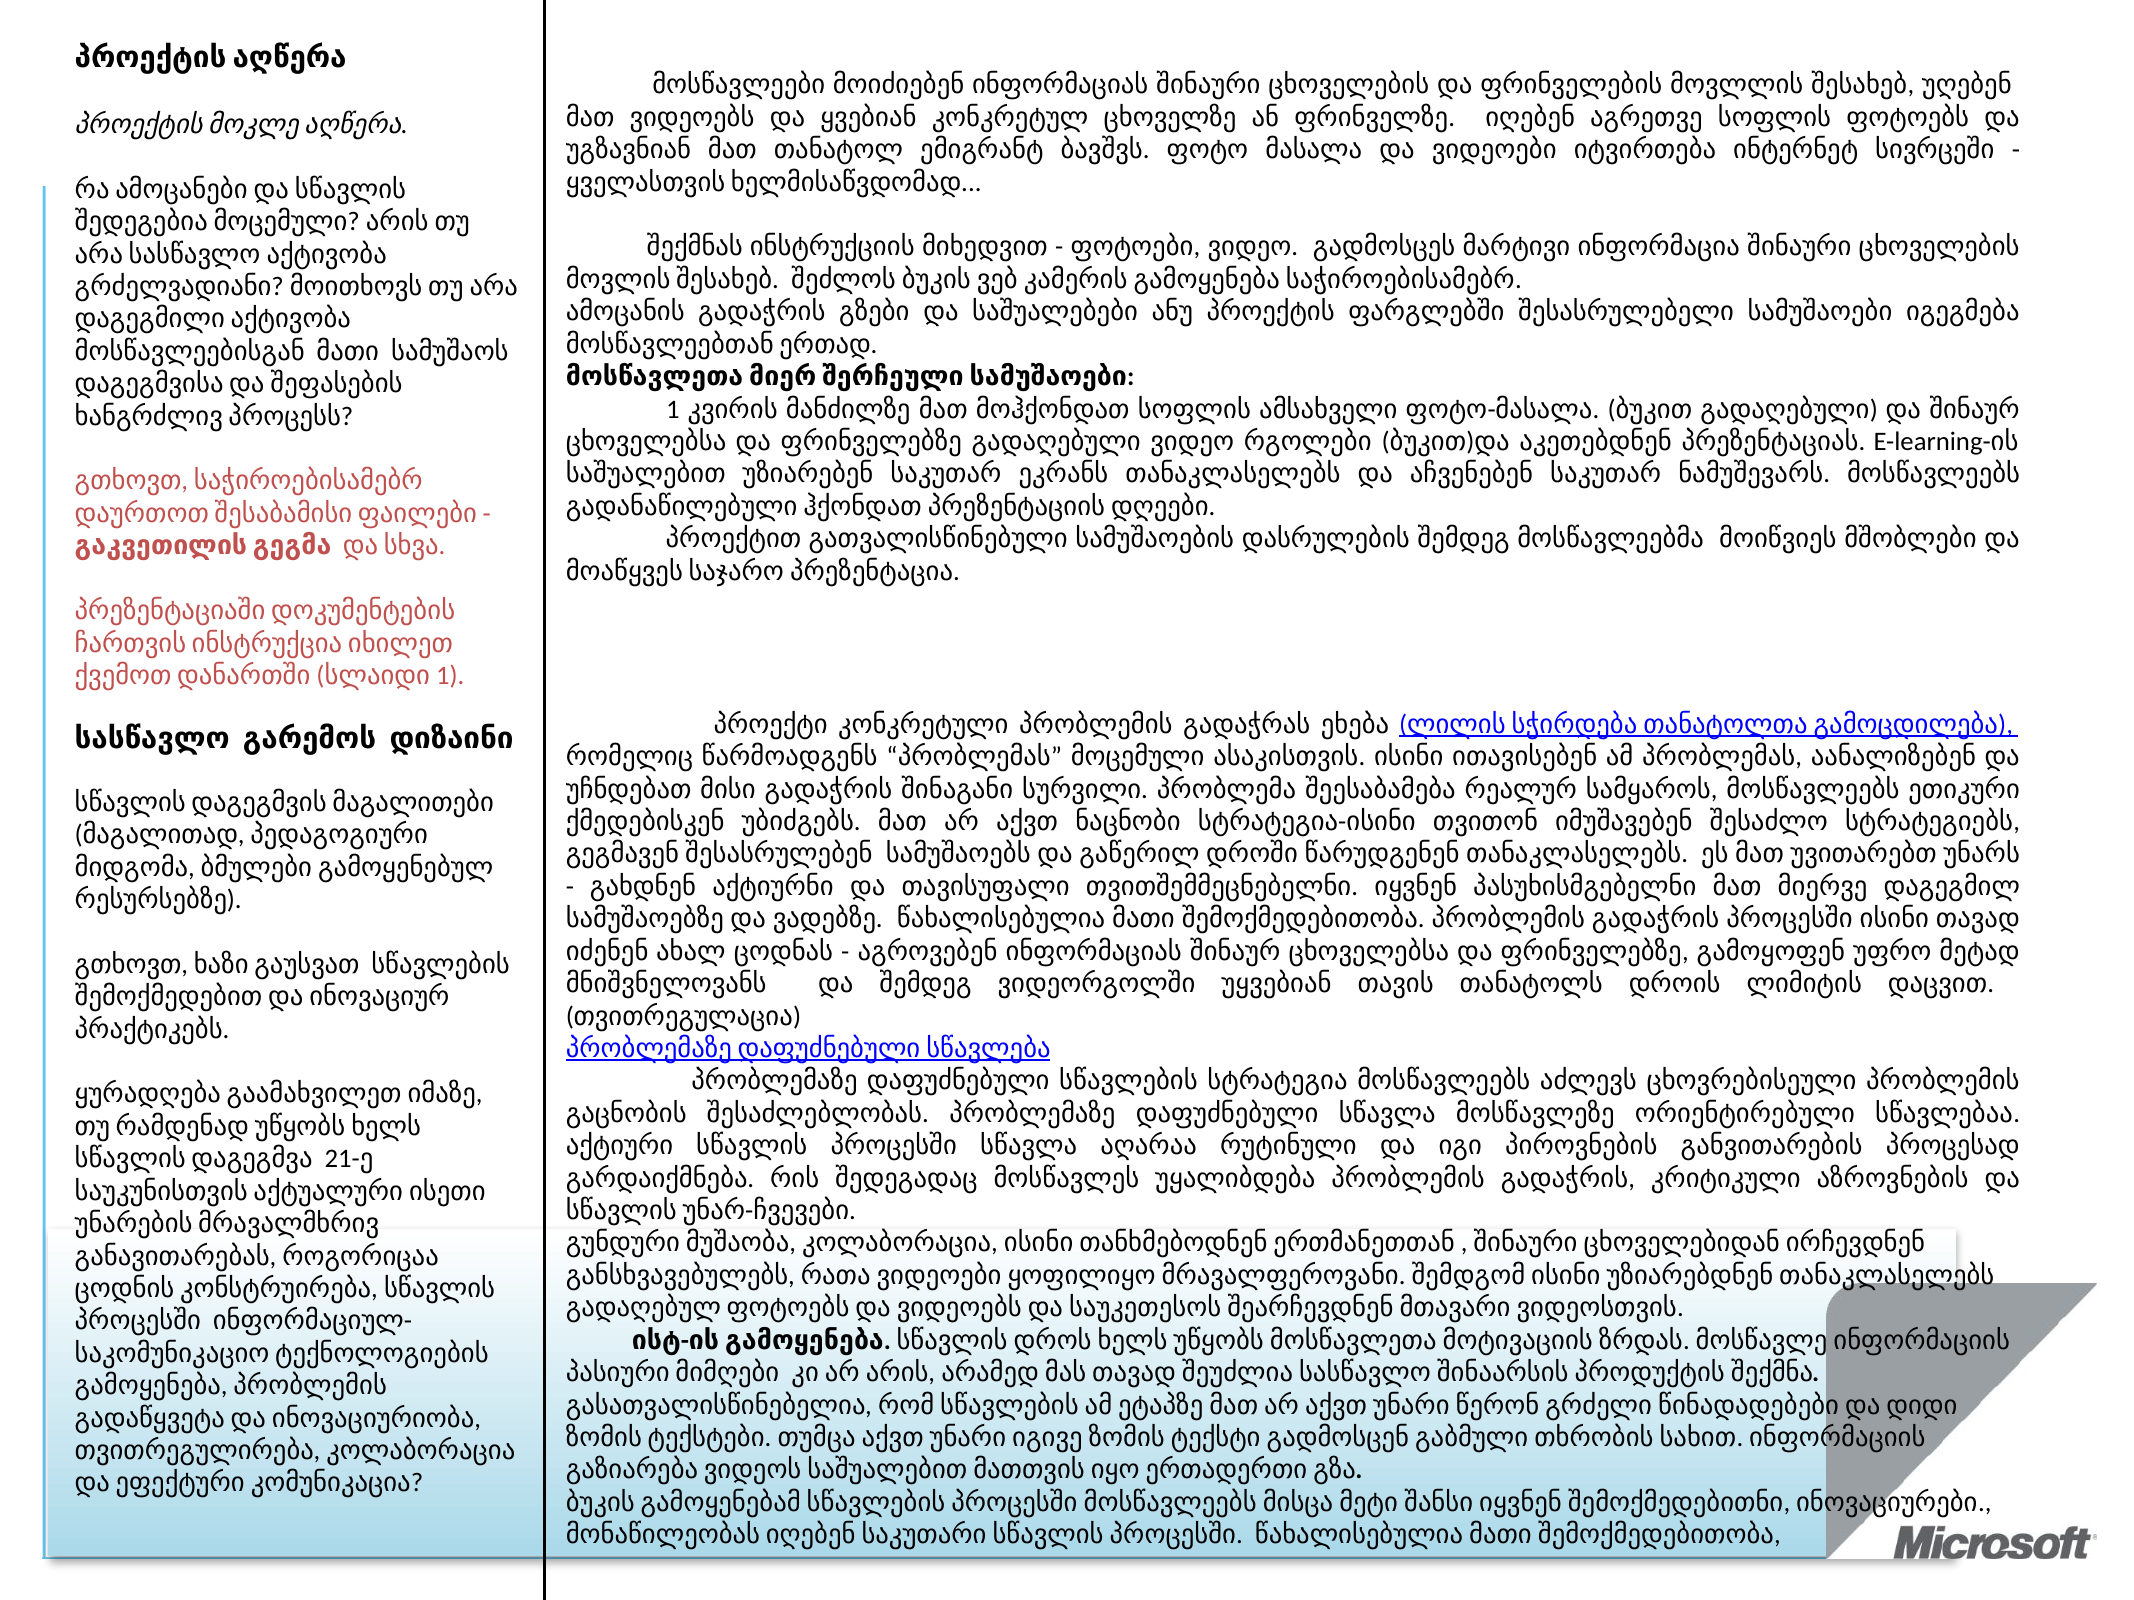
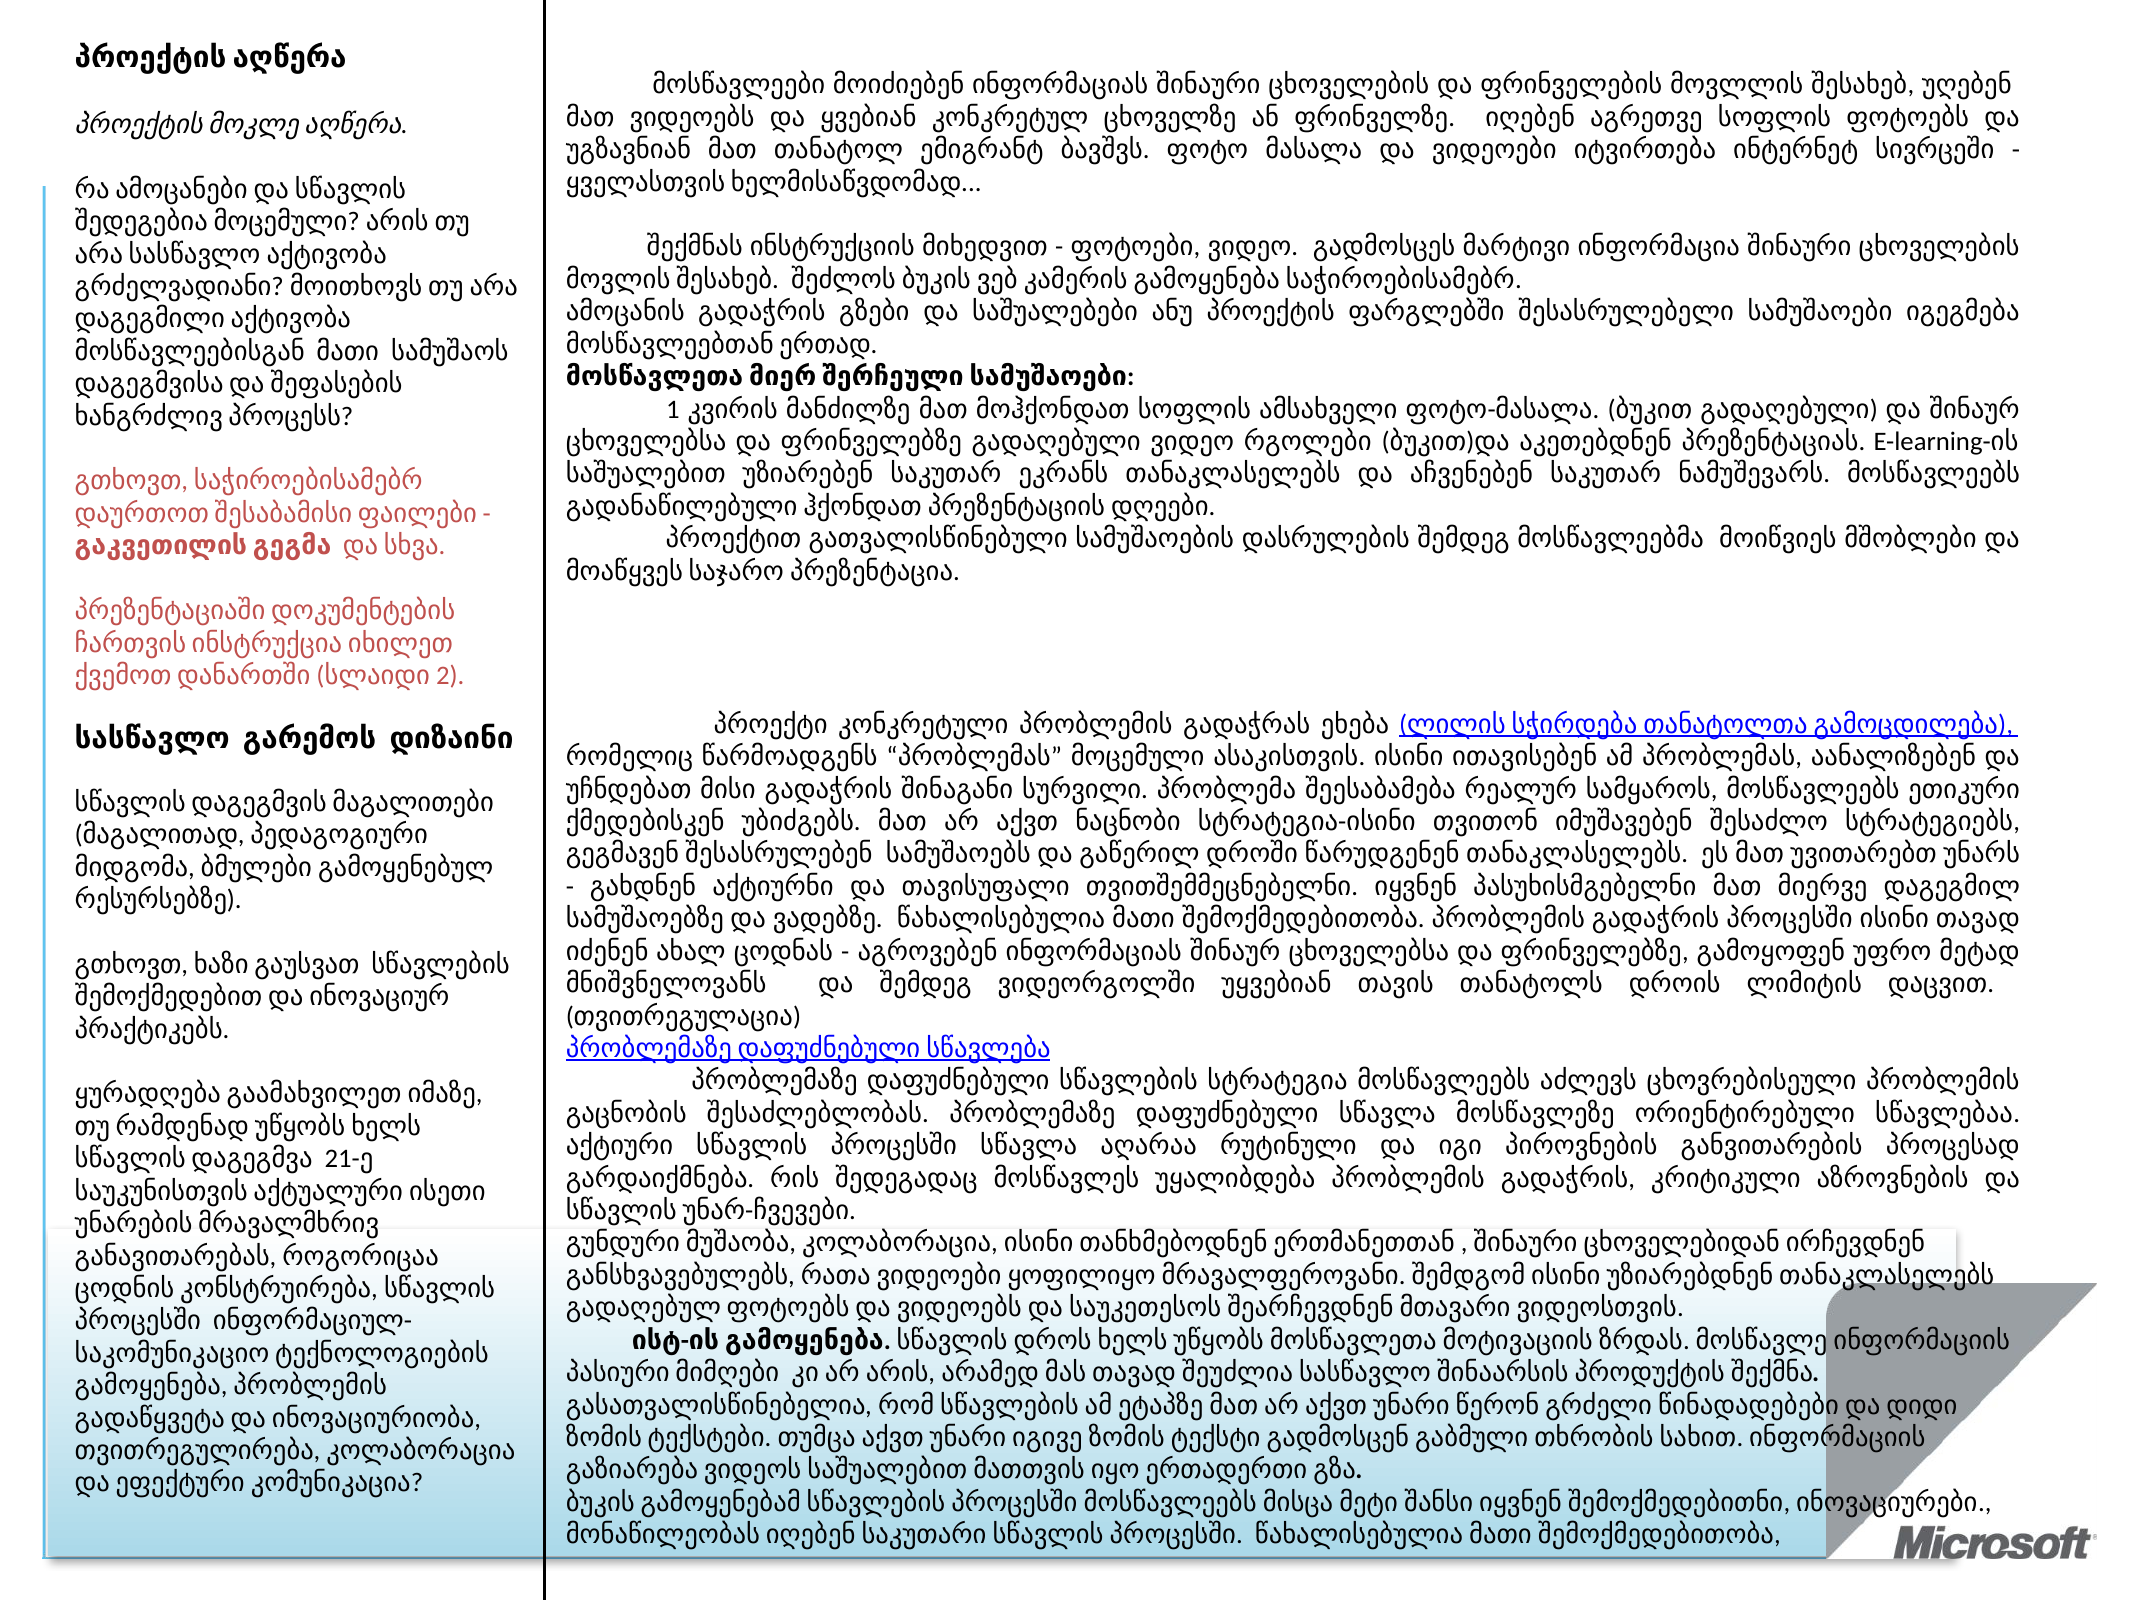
1: 1 -> 2 (450, 676)
